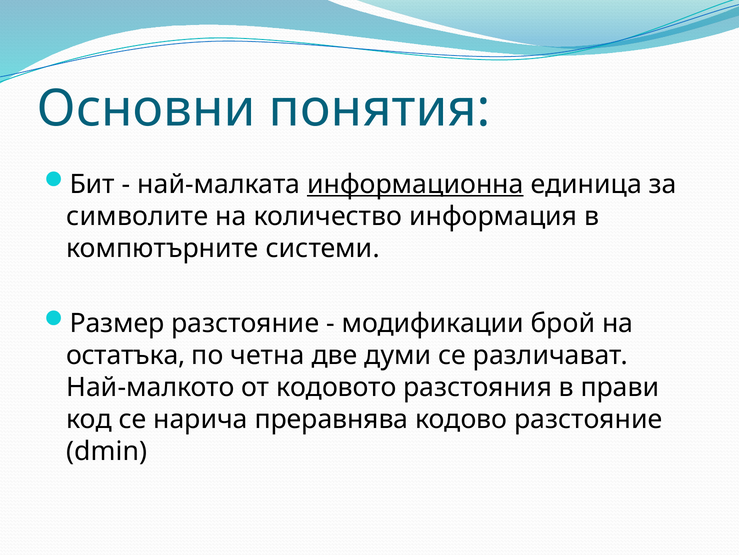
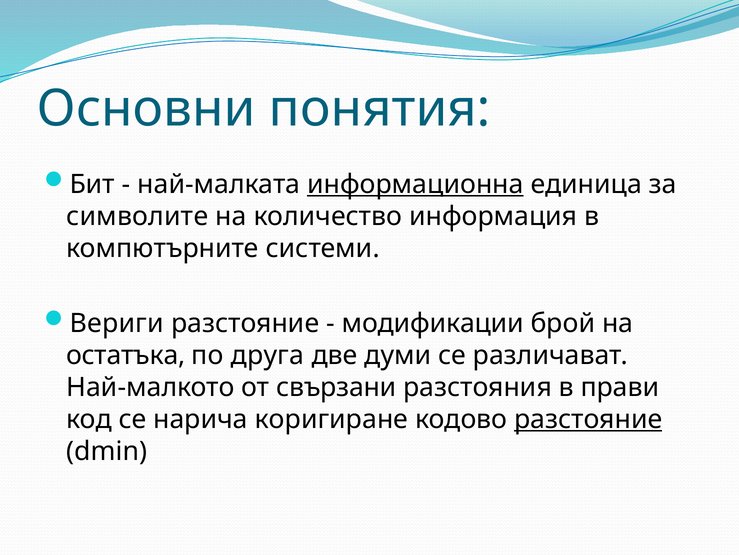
Размер: Размер -> Вериги (117, 323)
четна: четна -> друга (267, 355)
кодовото: кодовото -> свързани (336, 387)
преравнява: преравнява -> коригиране (331, 419)
разстояние underline: none -> present (588, 419)
